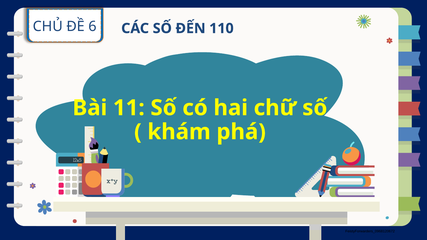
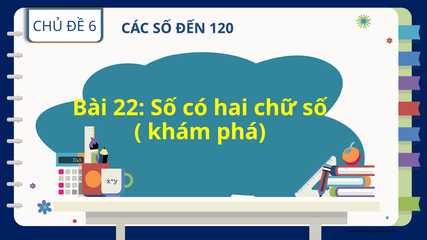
110: 110 -> 120 (221, 28)
11: 11 -> 22 (129, 108)
